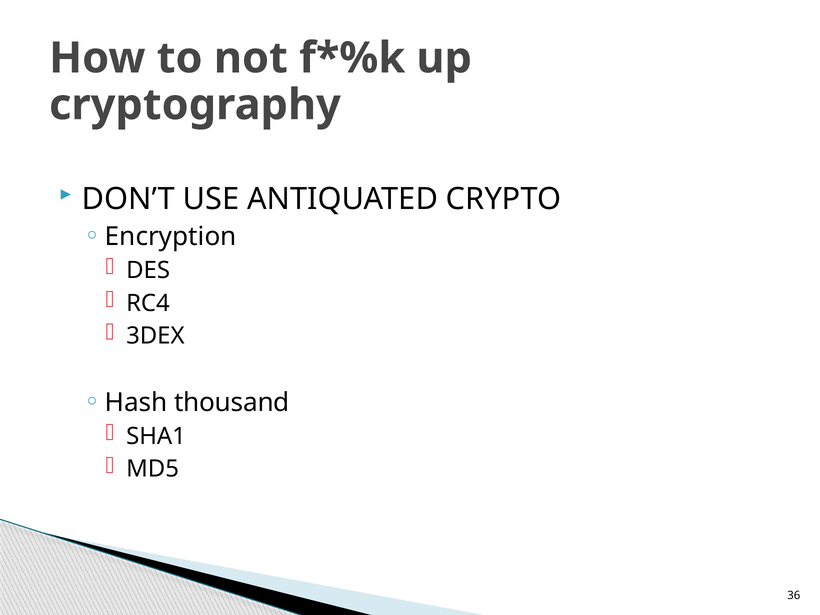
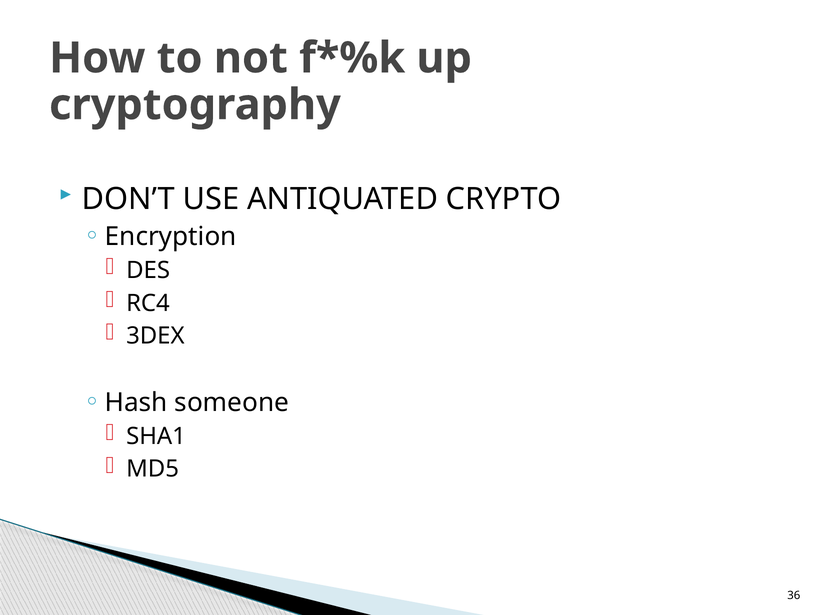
thousand: thousand -> someone (232, 402)
